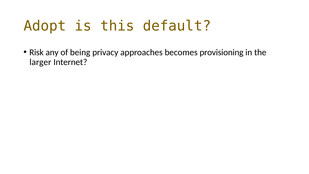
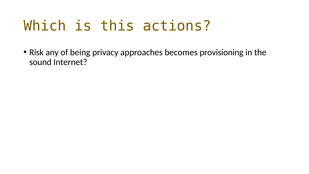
Adopt: Adopt -> Which (45, 26)
default: default -> actions (177, 26)
larger: larger -> sound (40, 62)
